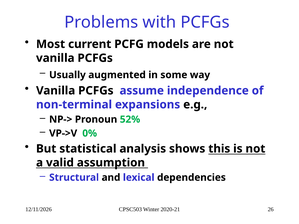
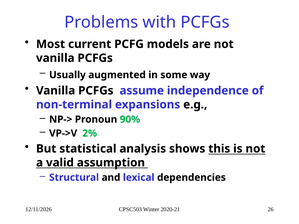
52%: 52% -> 90% (130, 120)
0%: 0% -> 2% (90, 133)
